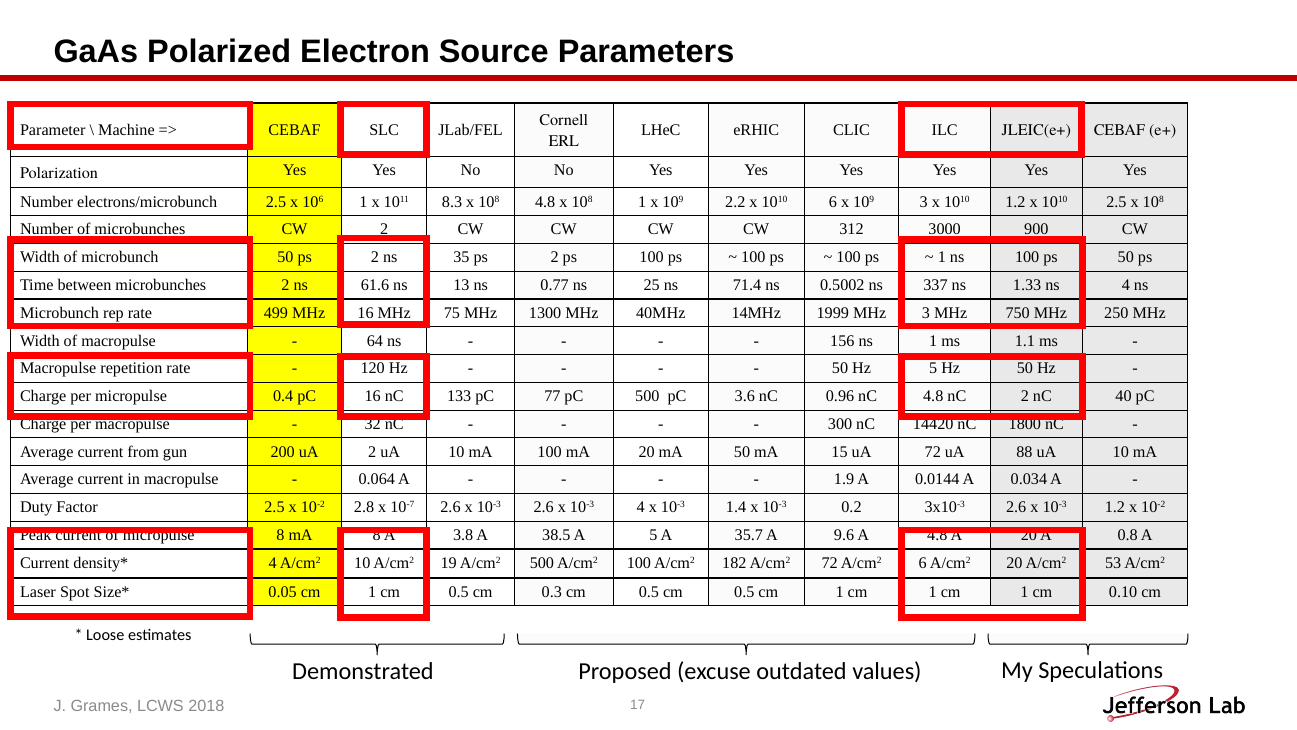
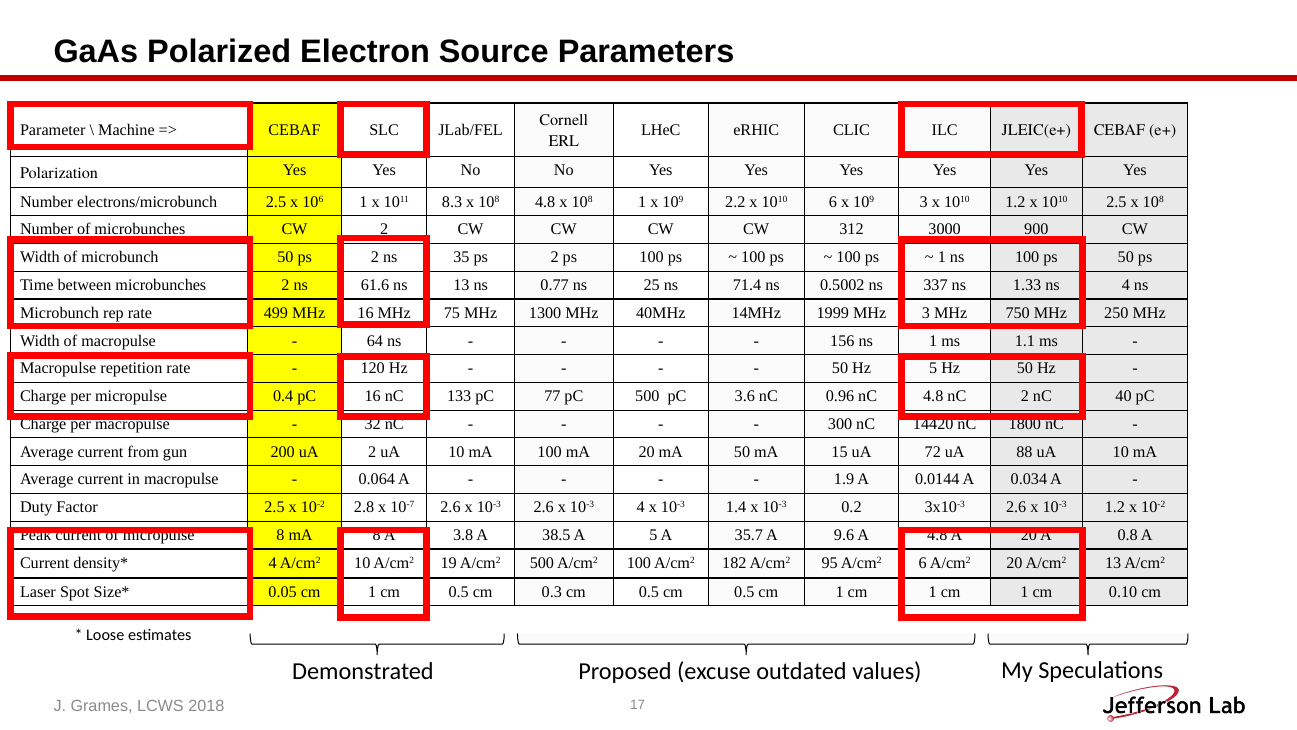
A/cm2 72: 72 -> 95 (830, 563)
A/cm2 53: 53 -> 13 (1113, 563)
